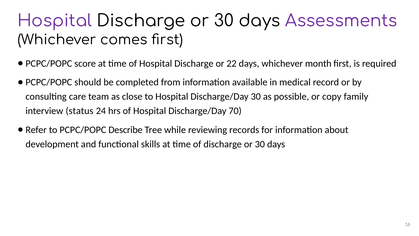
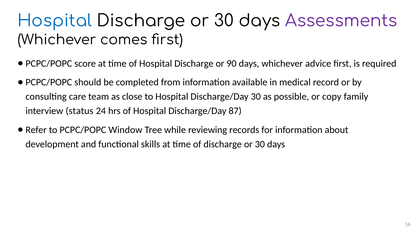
Hospital colour: purple -> blue (55, 21)
22: 22 -> 90 (232, 63)
month: month -> advice (318, 63)
70: 70 -> 87 (235, 111)
Describe: Describe -> Window (125, 130)
